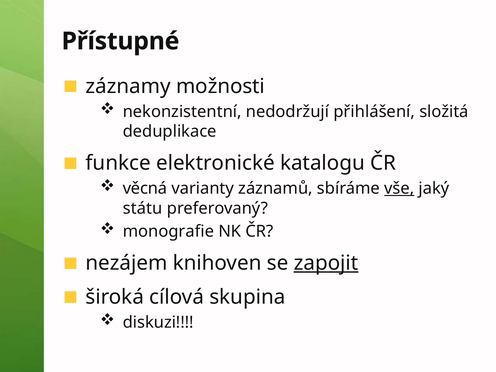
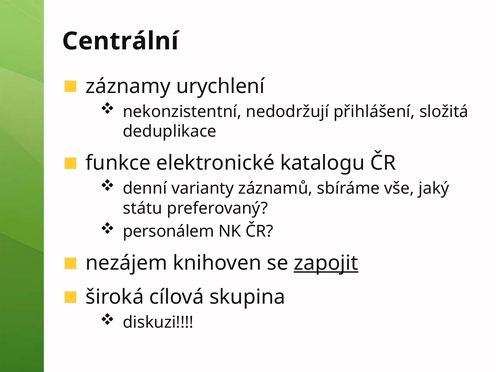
Přístupné: Přístupné -> Centrální (120, 41)
možnosti: možnosti -> urychlení (221, 86)
věcná: věcná -> denní (145, 188)
vše underline: present -> none (399, 188)
monografie: monografie -> personálem (168, 231)
